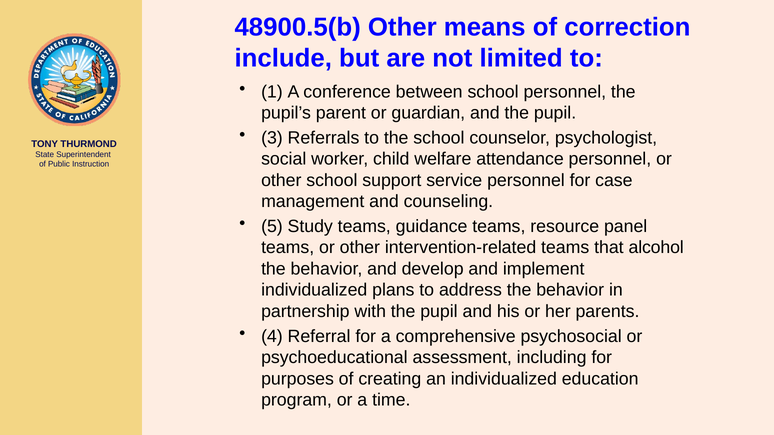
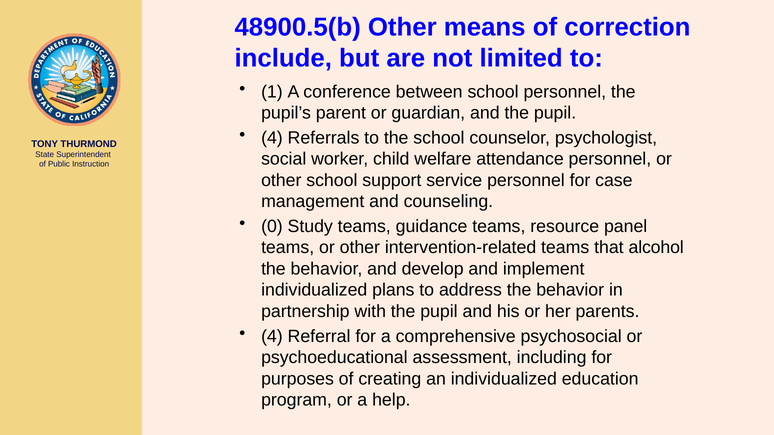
3: 3 -> 4 (272, 138)
5: 5 -> 0 (272, 227)
time: time -> help (391, 400)
